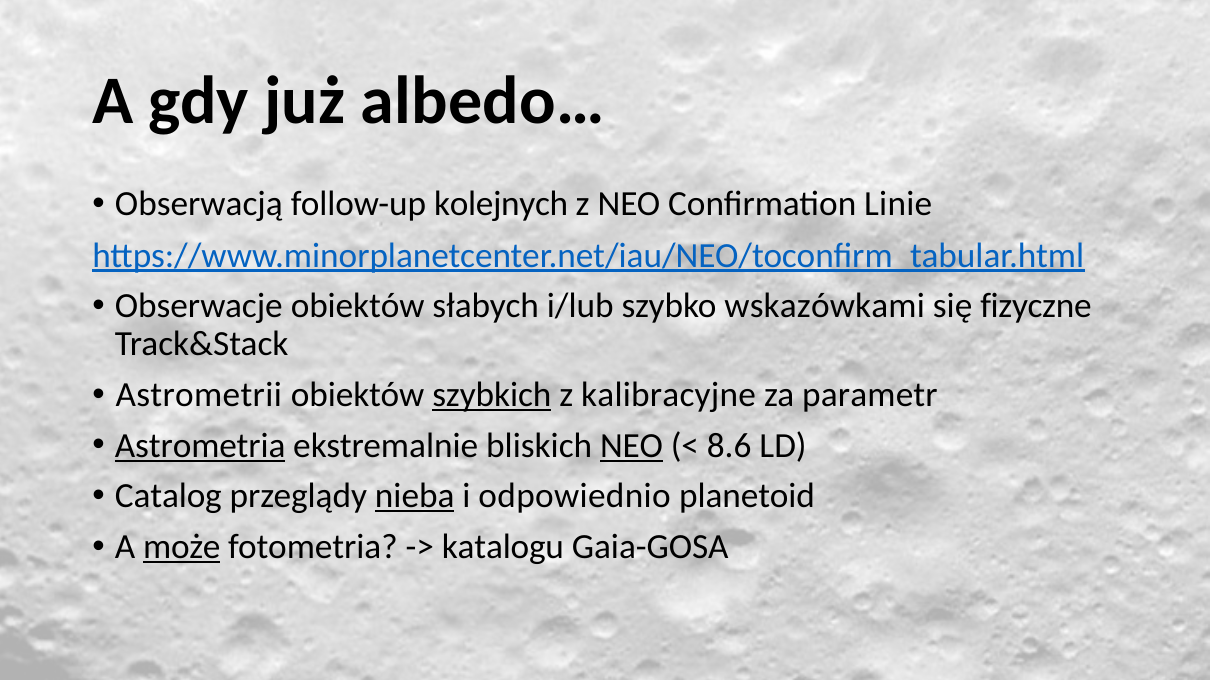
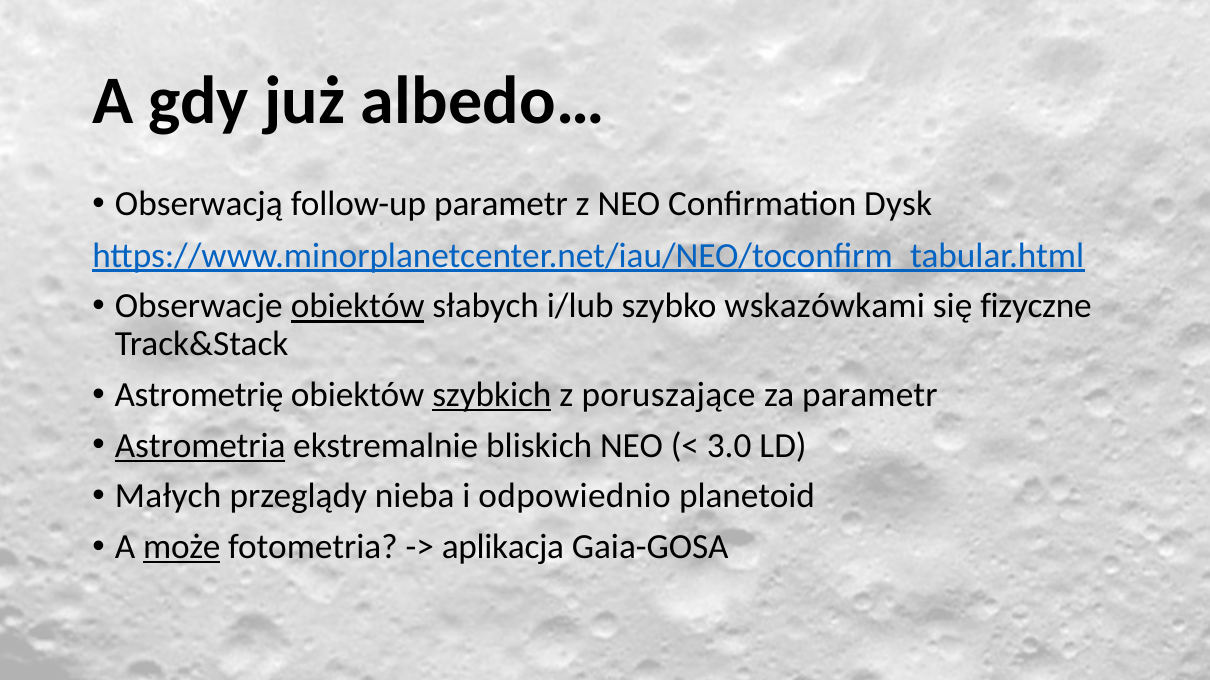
follow-up kolejnych: kolejnych -> parametr (501, 205)
Linie: Linie -> Dysk (898, 205)
obiektów underline: none -> present (358, 307)
Astrometrii: Astrometrii -> Astrometrię (199, 395)
kalibracyjne: kalibracyjne -> poruszające (668, 395)
NEO underline: present -> none (632, 446)
8.6: 8.6 -> 3.0 (729, 446)
Catalog: Catalog -> Małych (168, 497)
nieba underline: present -> none (415, 497)
katalogu: katalogu -> aplikacja (503, 547)
